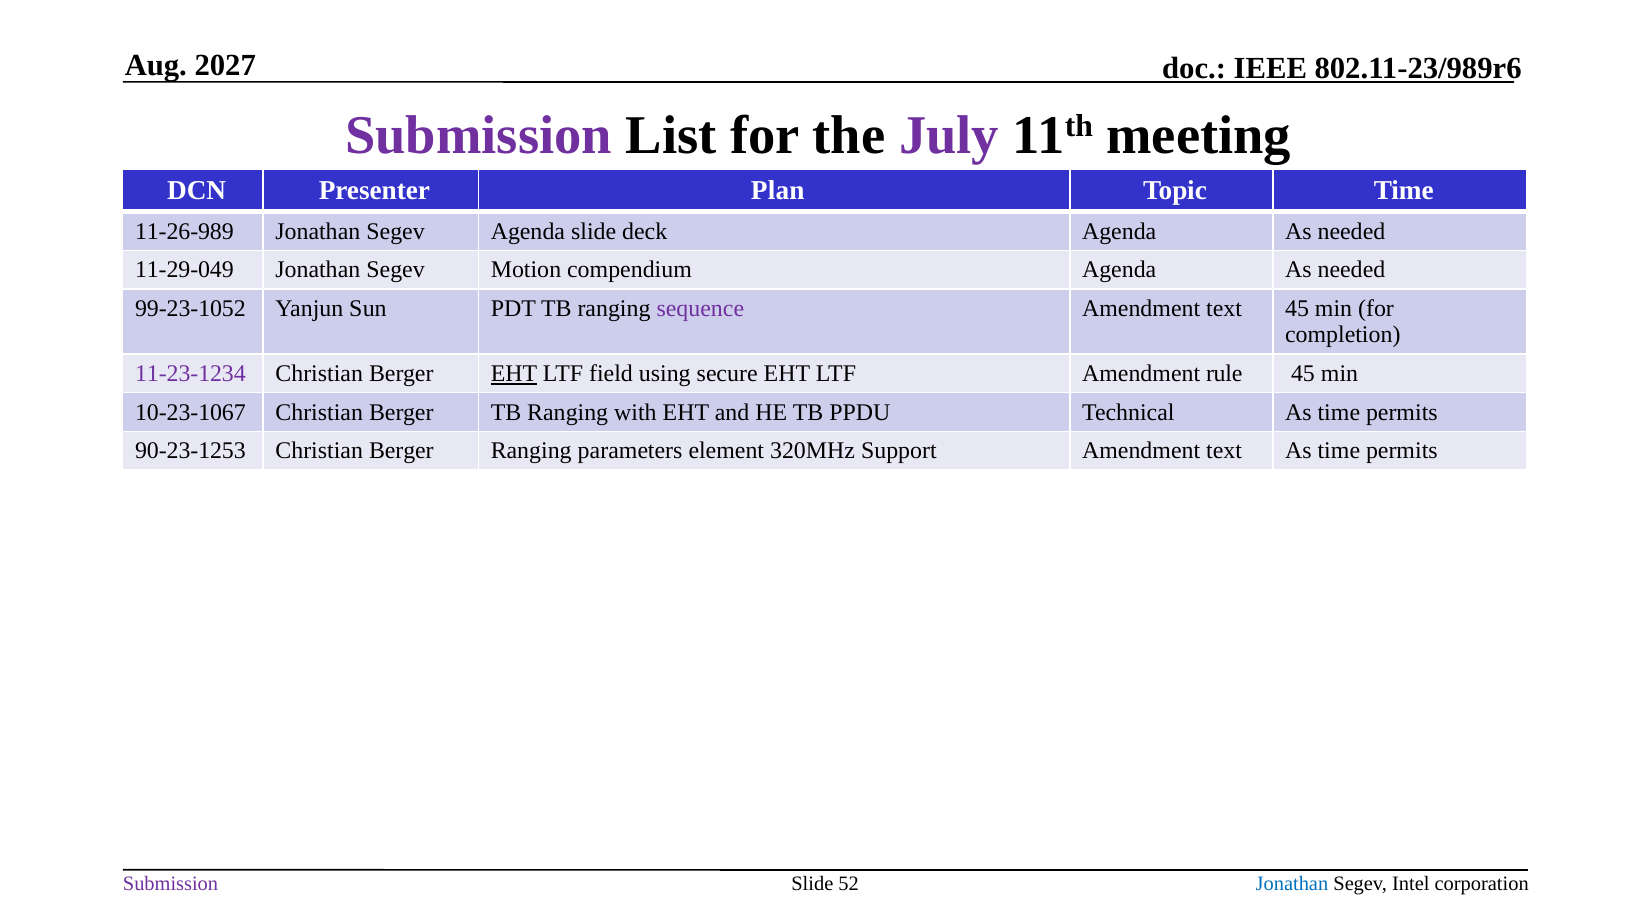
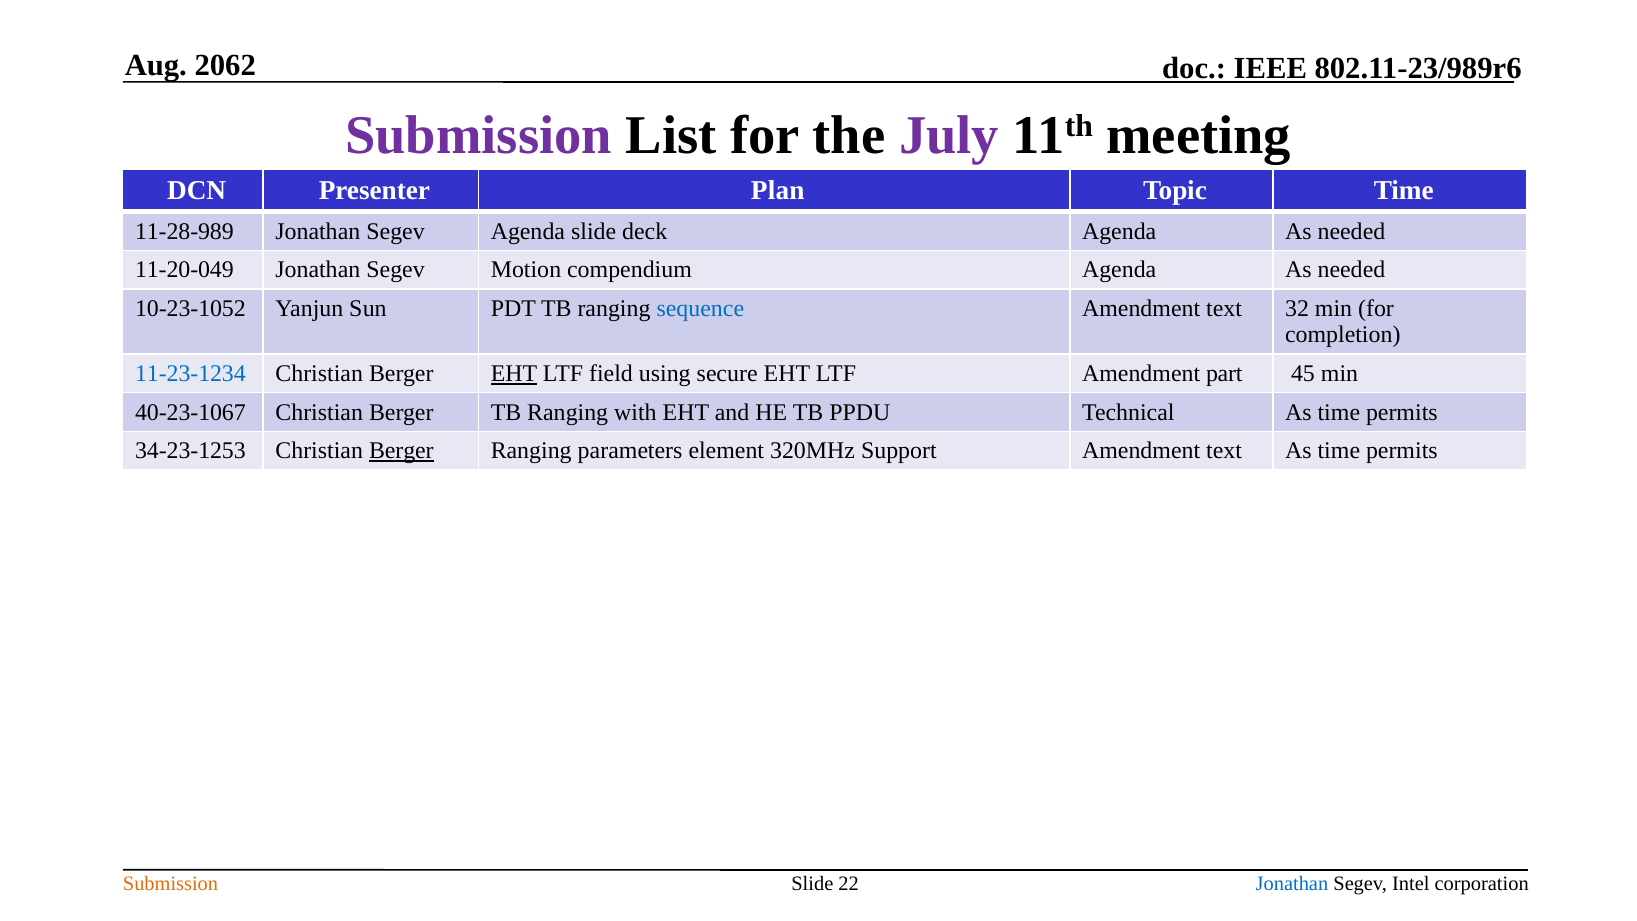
2027: 2027 -> 2062 (225, 65)
11-26-989: 11-26-989 -> 11-28-989 (184, 231)
11-29-049: 11-29-049 -> 11-20-049 (184, 270)
99-23-1052: 99-23-1052 -> 10-23-1052 (190, 308)
sequence colour: purple -> blue (700, 308)
text 45: 45 -> 32 (1297, 308)
11-23-1234 colour: purple -> blue (190, 373)
rule: rule -> part (1224, 373)
10-23-1067: 10-23-1067 -> 40-23-1067 (190, 412)
90-23-1253: 90-23-1253 -> 34-23-1253 (190, 451)
Berger underline: none -> present (401, 451)
Submission colour: purple -> orange (171, 883)
52: 52 -> 22 (849, 883)
